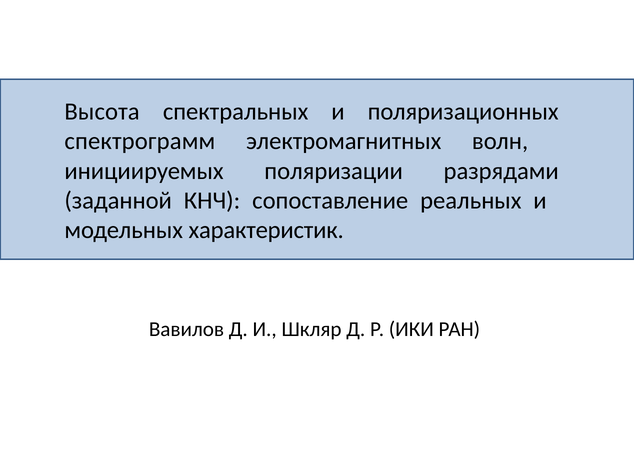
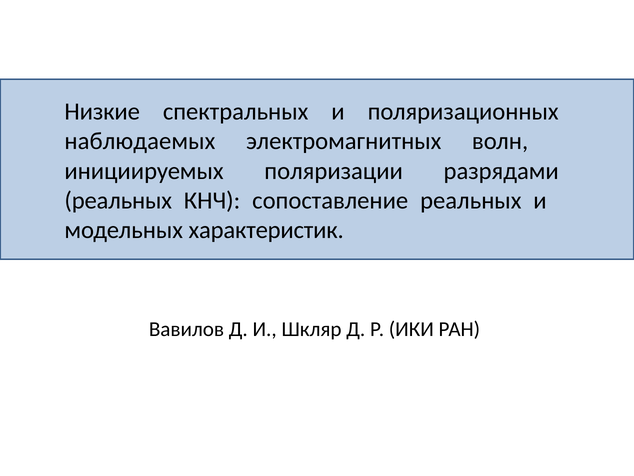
Высота: Высота -> Низкие (102, 112)
спектрограмм: спектрограмм -> наблюдаемых (140, 141)
заданной: заданной -> реальных (118, 200)
